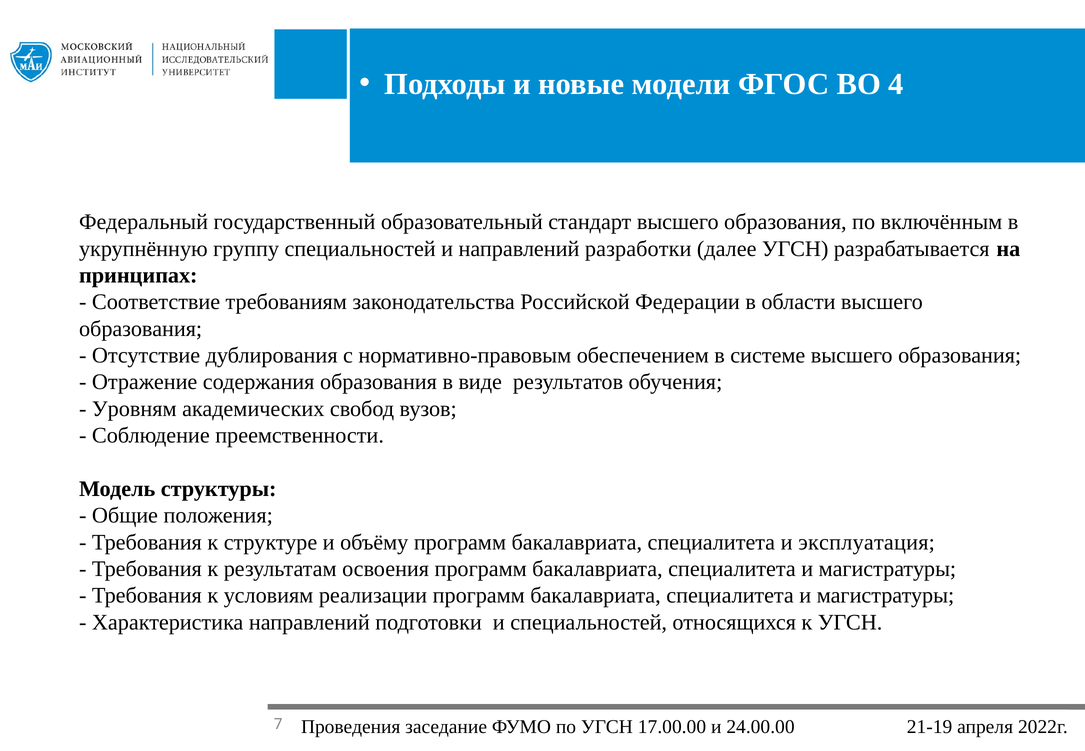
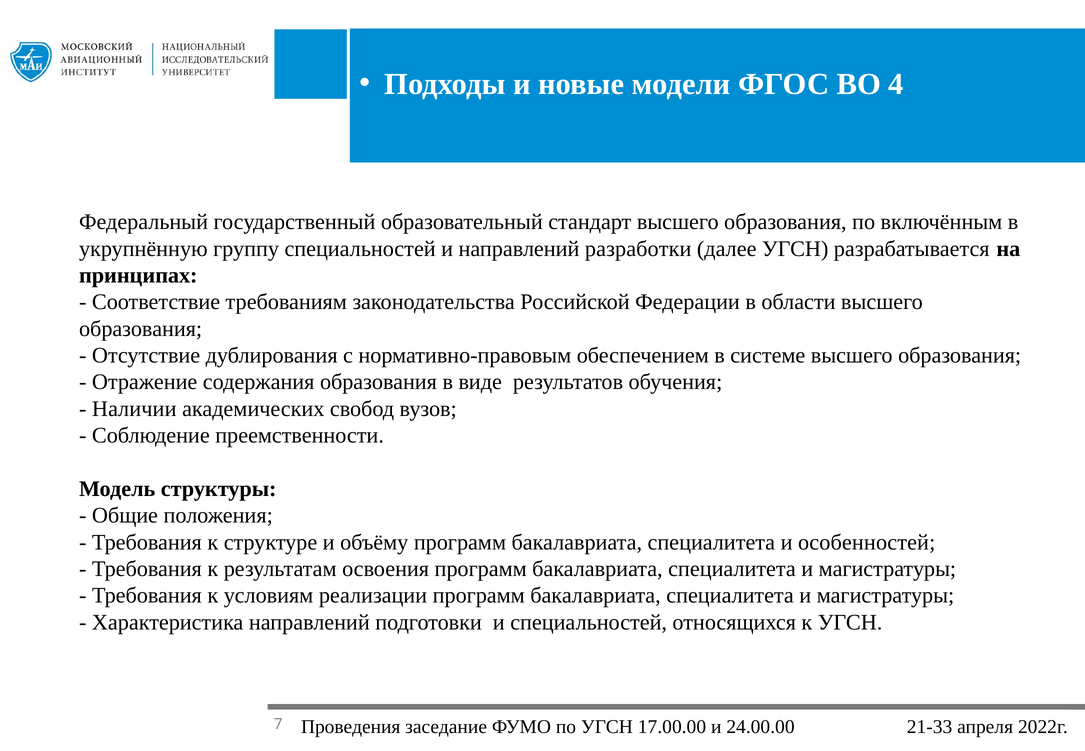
Уровням: Уровням -> Наличии (134, 409)
эксплуатация: эксплуатация -> особенностей (867, 542)
21-19: 21-19 -> 21-33 (930, 727)
